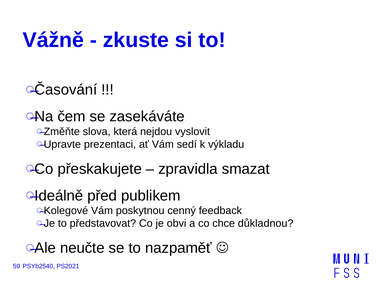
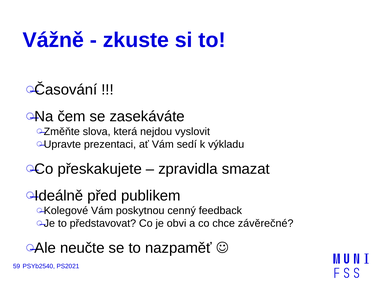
důkladnou: důkladnou -> závěrečné (266, 224)
